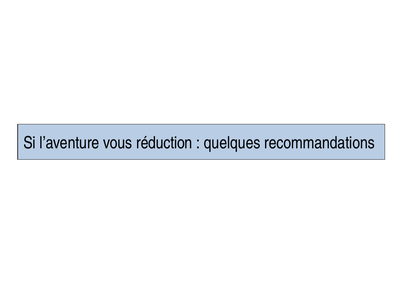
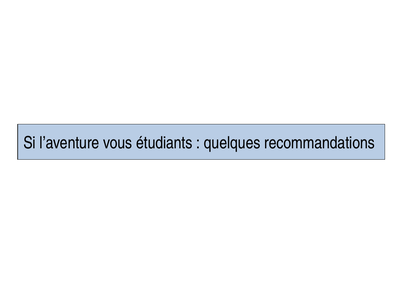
réduction: réduction -> étudiants (164, 143)
